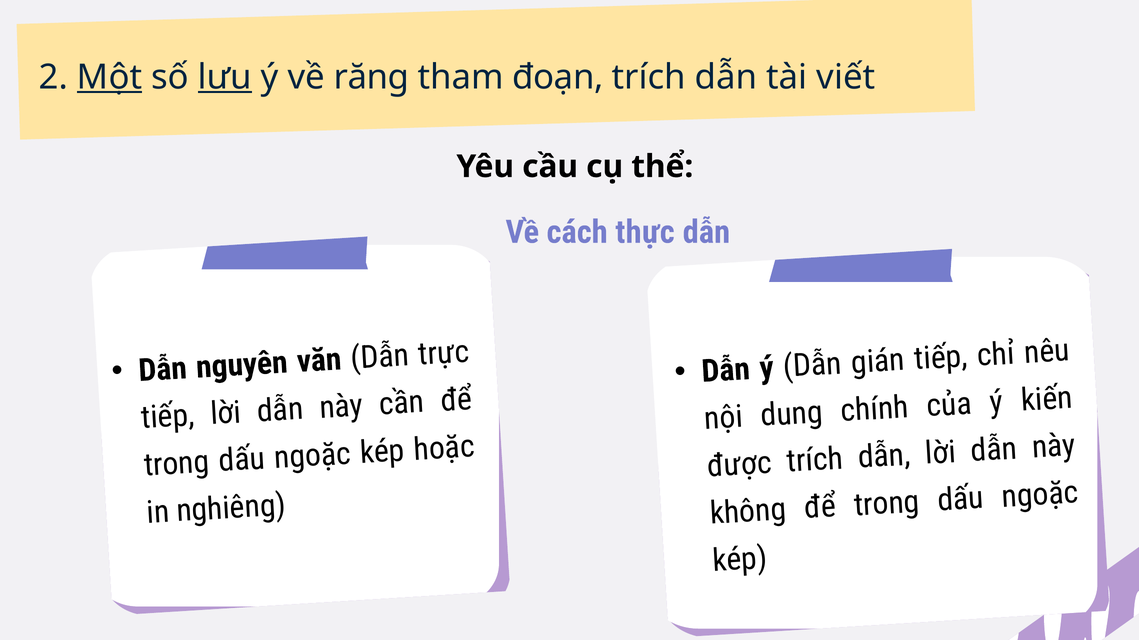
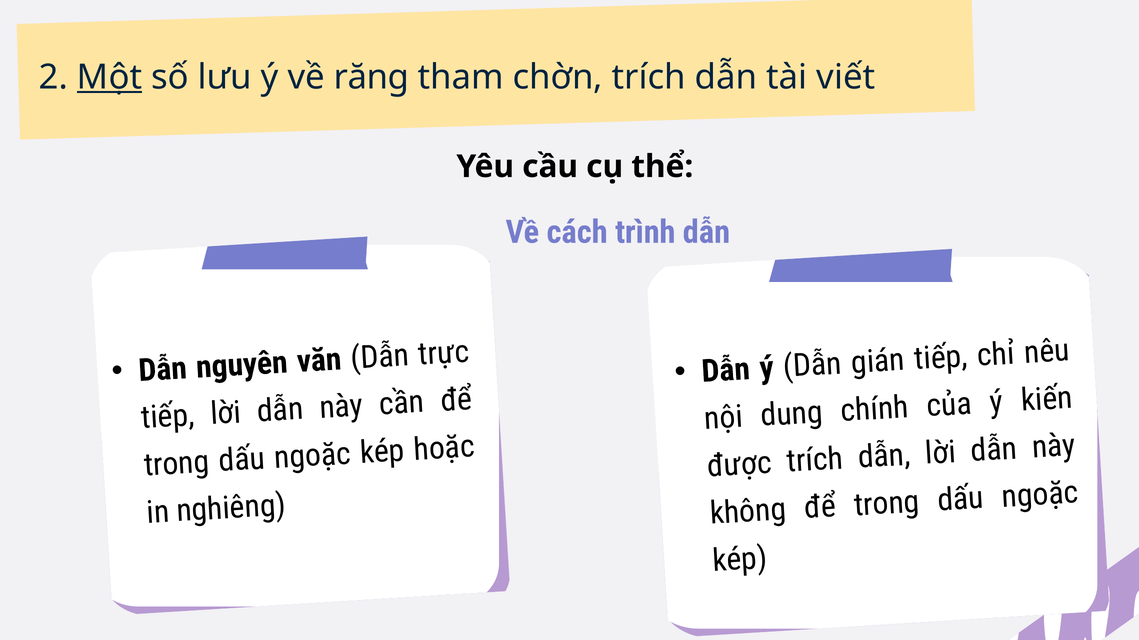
lưu underline: present -> none (225, 77)
đoạn: đoạn -> chờn (558, 77)
thực: thực -> trình (645, 232)
